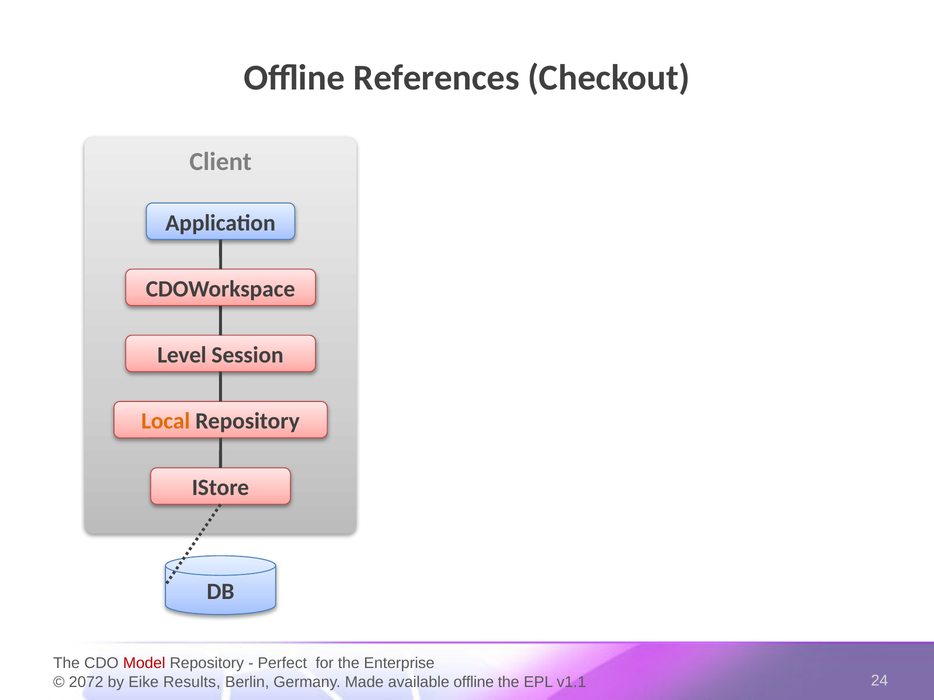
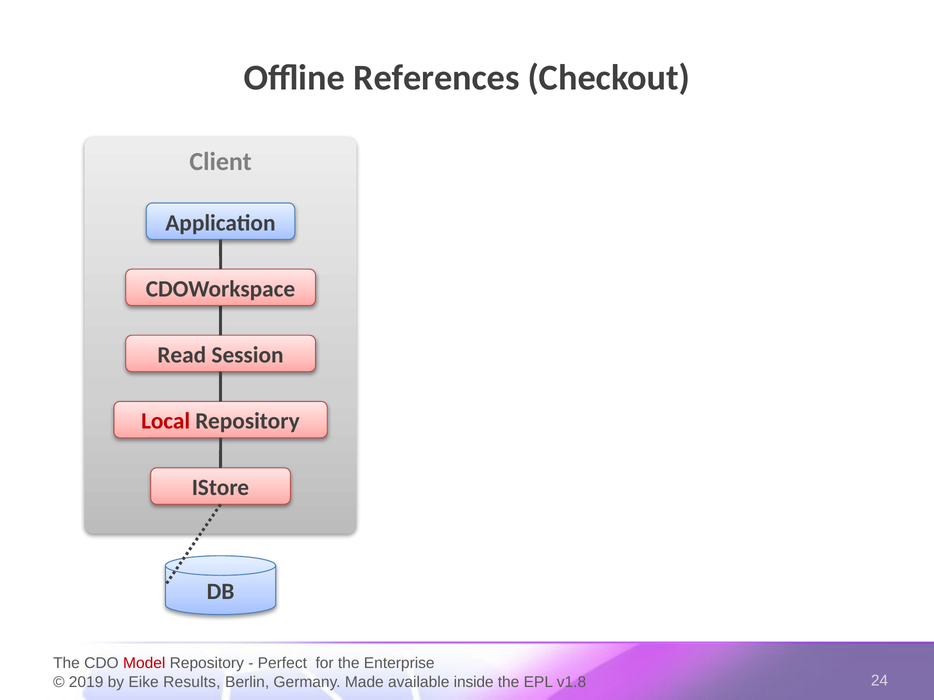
Level: Level -> Read (182, 355)
Local colour: orange -> red (166, 422)
2072: 2072 -> 2019 (86, 682)
available offline: offline -> inside (474, 682)
v1.1: v1.1 -> v1.8 (571, 682)
